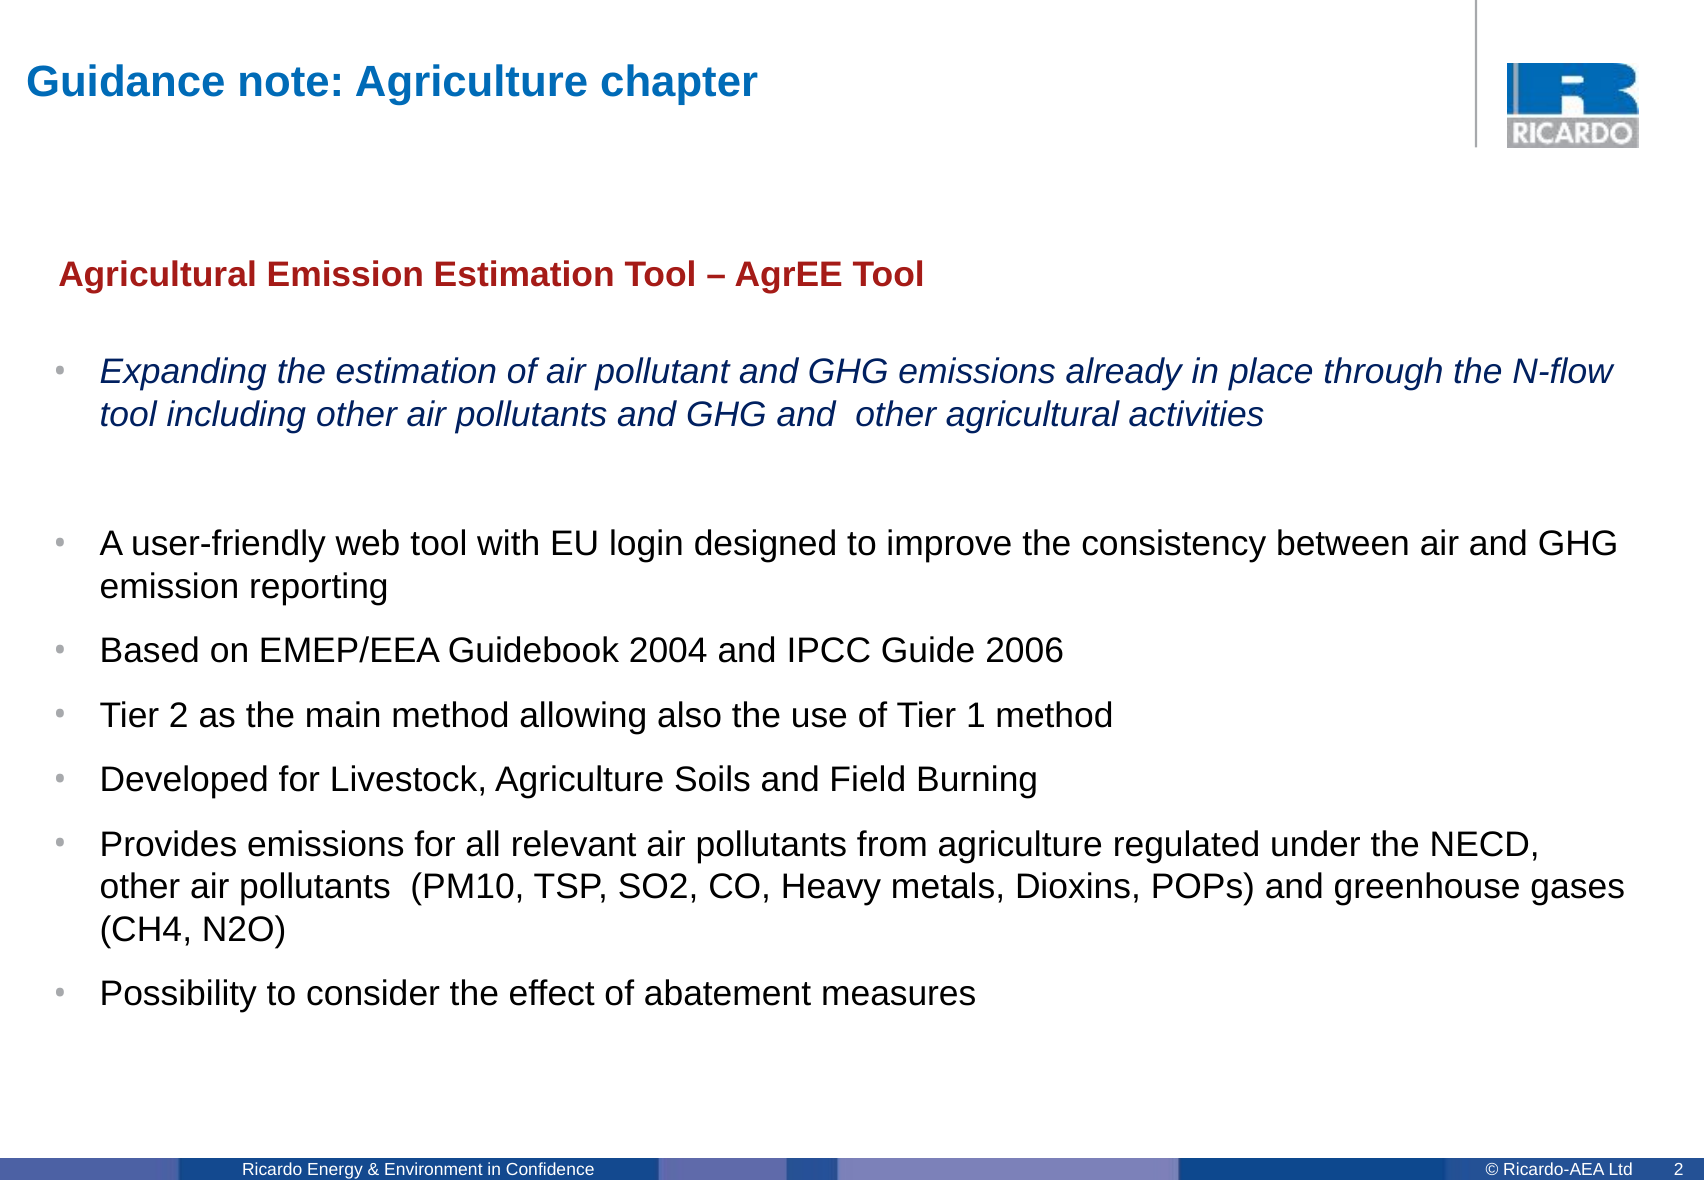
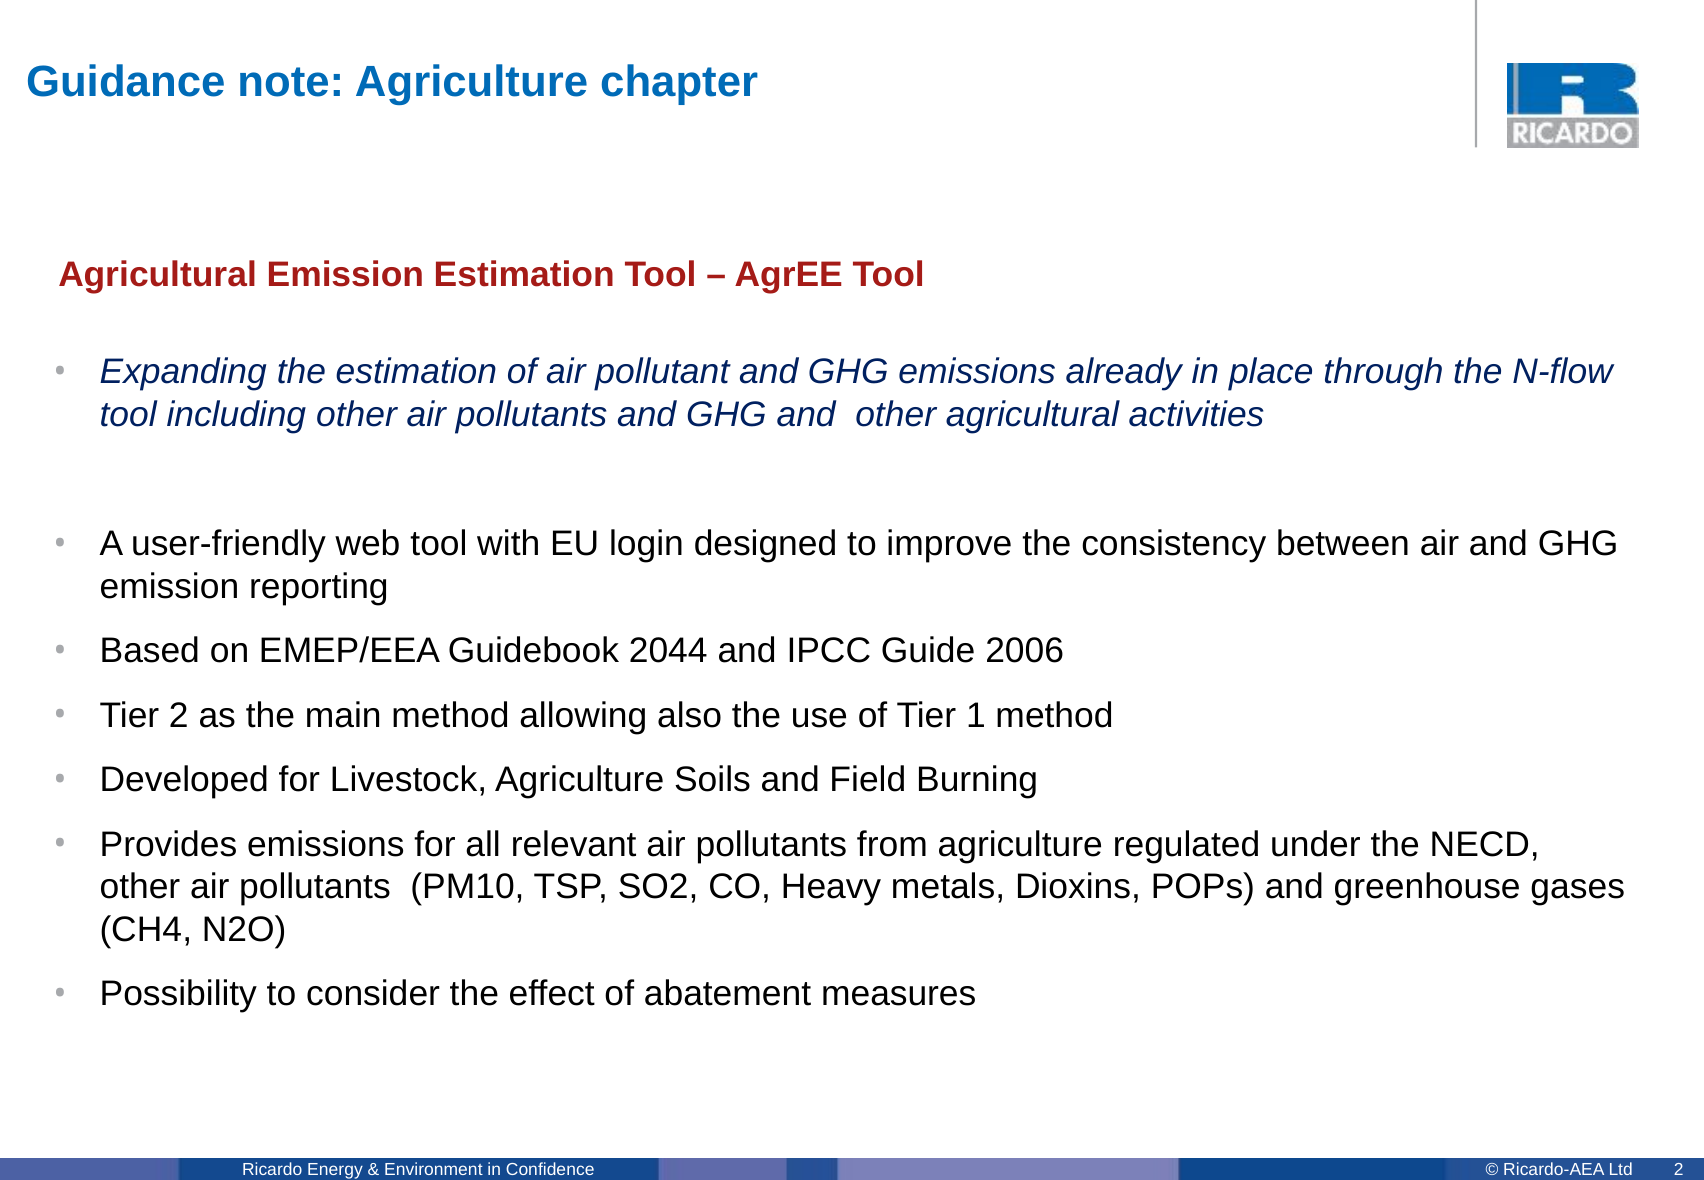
2004: 2004 -> 2044 (668, 651)
